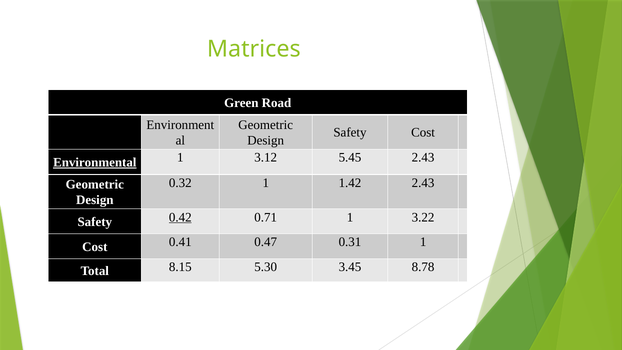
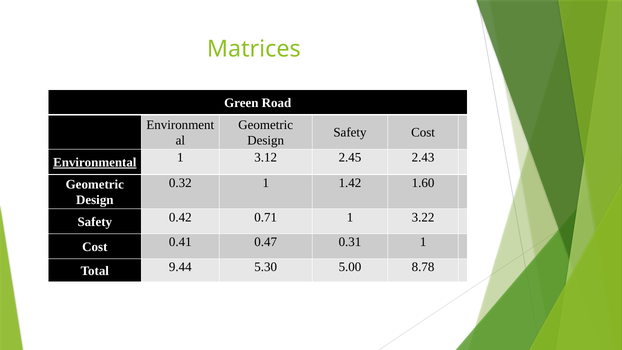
5.45: 5.45 -> 2.45 (350, 158)
1.42 2.43: 2.43 -> 1.60 (423, 183)
0.42 underline: present -> none (180, 217)
8.15: 8.15 -> 9.44 (180, 267)
3.45: 3.45 -> 5.00 (350, 267)
